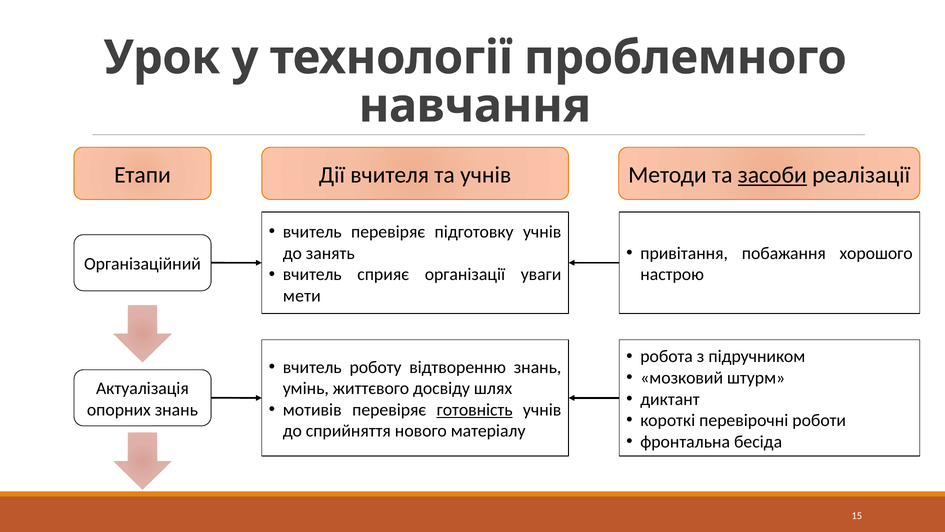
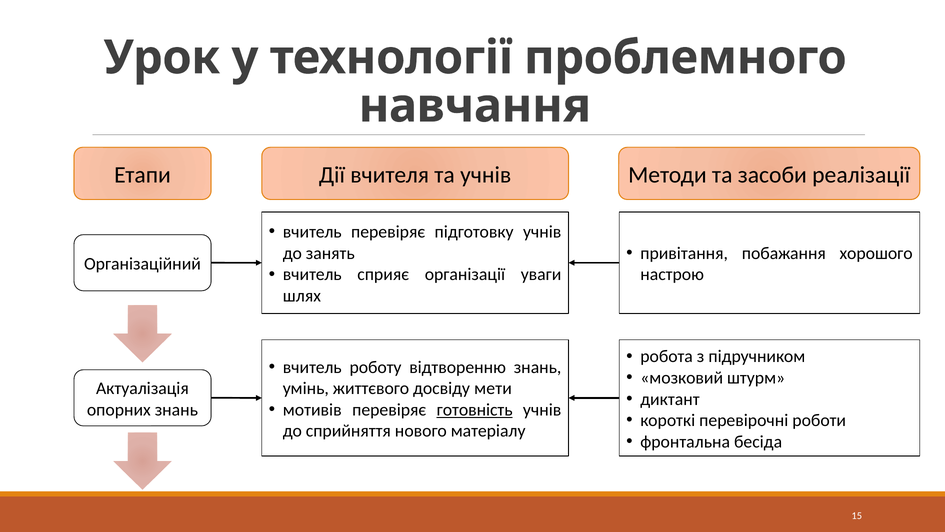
засоби underline: present -> none (772, 175)
мети: мети -> шлях (302, 296)
шлях: шлях -> мети (493, 388)
